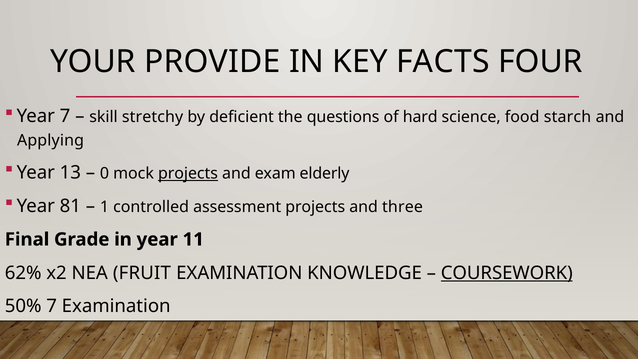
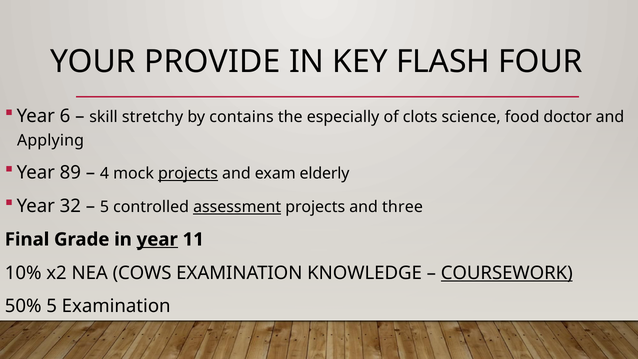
FACTS: FACTS -> FLASH (443, 62)
Year 7: 7 -> 6 (65, 116)
deficient: deficient -> contains (241, 117)
questions: questions -> especially (343, 117)
hard: hard -> clots (420, 117)
starch: starch -> doctor (568, 117)
13: 13 -> 89 (70, 173)
0: 0 -> 4 (104, 173)
81: 81 -> 32 (70, 206)
1: 1 -> 5 (104, 207)
assessment underline: none -> present (237, 207)
year underline: none -> present (157, 239)
62%: 62% -> 10% (23, 273)
FRUIT: FRUIT -> COWS (142, 273)
50% 7: 7 -> 5 (52, 306)
